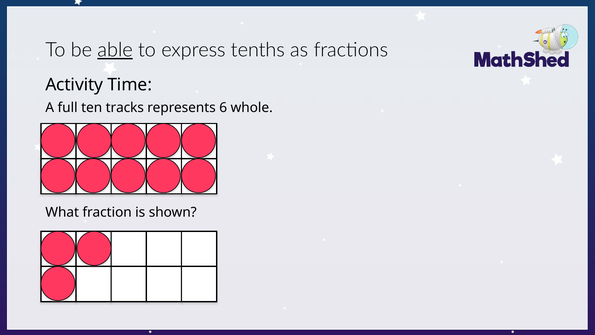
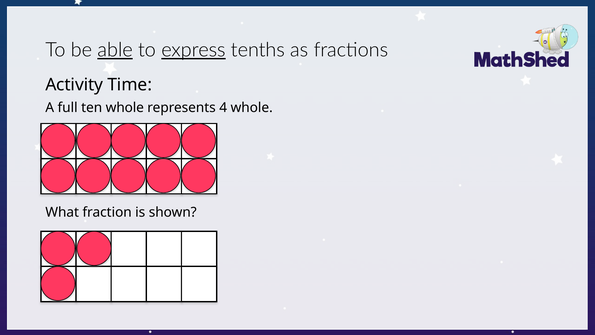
express underline: none -> present (194, 50)
ten tracks: tracks -> whole (125, 108)
6: 6 -> 4 (223, 108)
